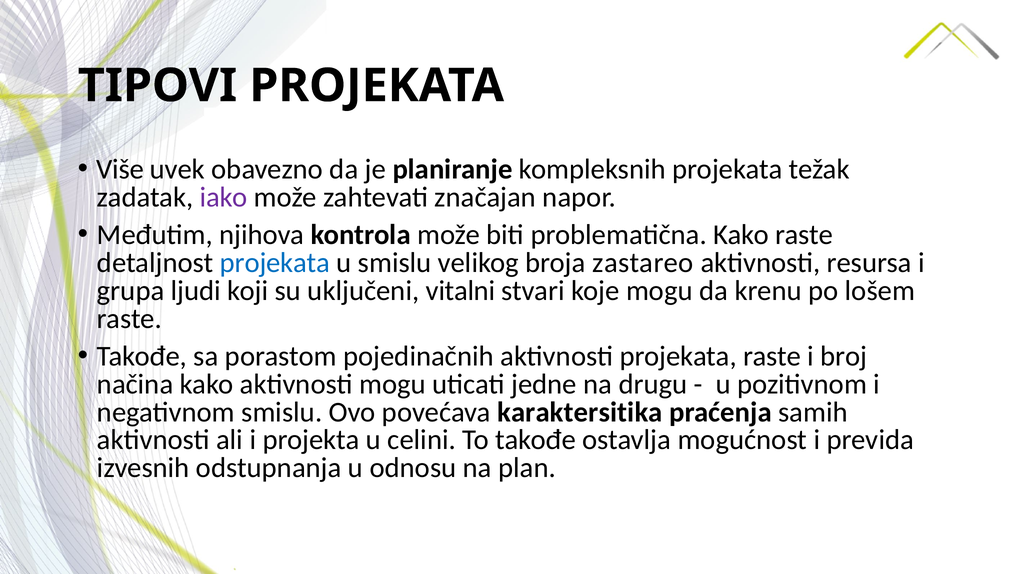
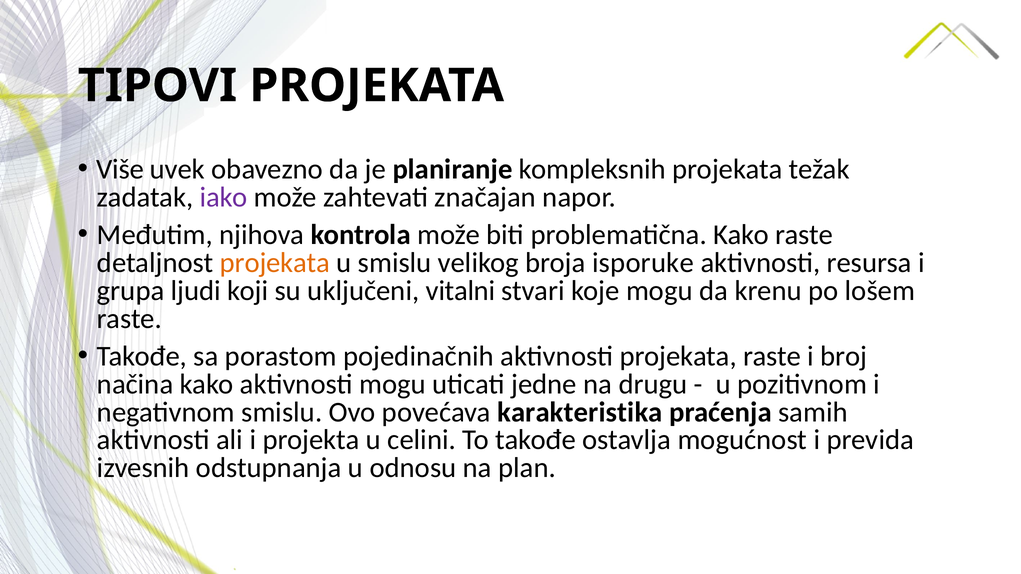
projekata colour: blue -> orange (275, 263)
zastareo: zastareo -> isporuke (643, 263)
karaktersitika: karaktersitika -> karakteristika (580, 412)
